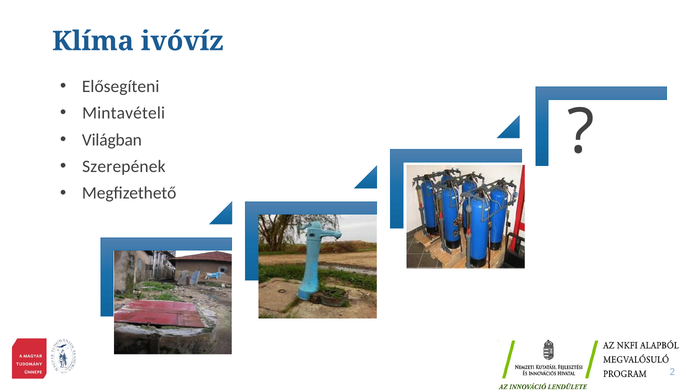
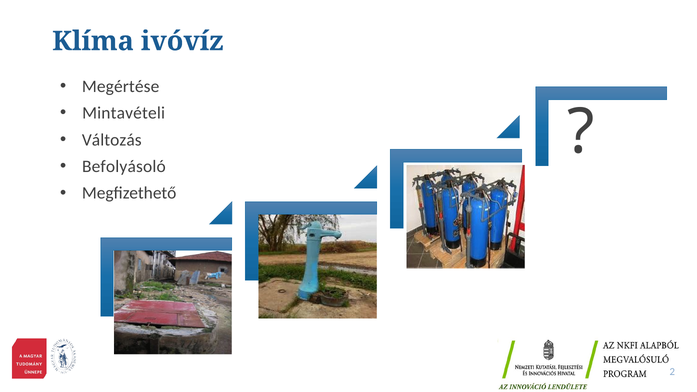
Elősegíteni: Elősegíteni -> Megértése (121, 86)
Világban: Világban -> Változás (112, 140)
Szerepének: Szerepének -> Befolyásoló (124, 167)
